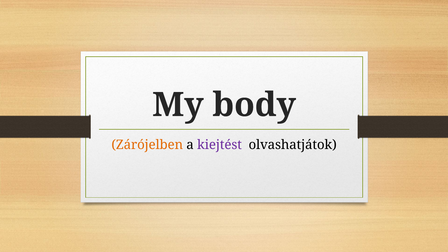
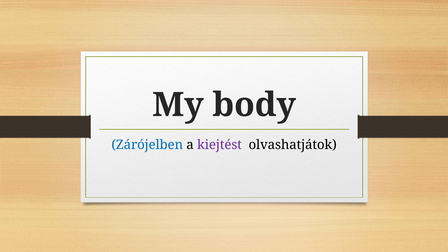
Zárójelben colour: orange -> blue (147, 145)
